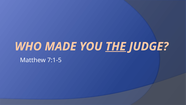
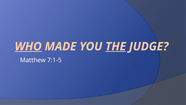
WHO underline: none -> present (28, 46)
